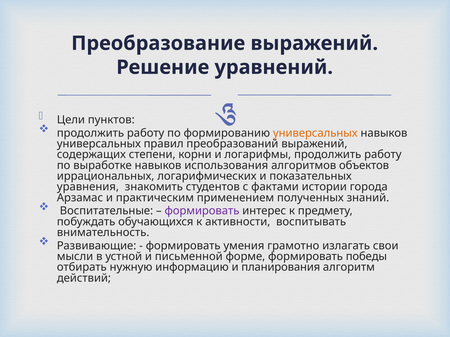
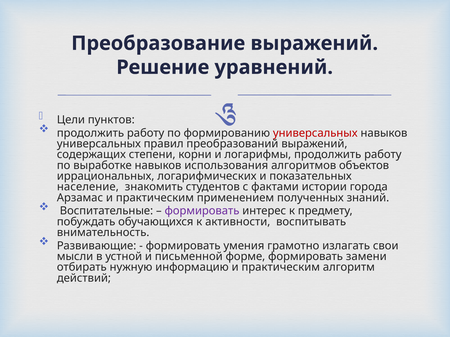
универсальных colour: orange -> red (315, 133)
уравнения: уравнения -> население (88, 187)
победы: победы -> замени (366, 257)
информацию и планирования: планирования -> практическим (281, 268)
